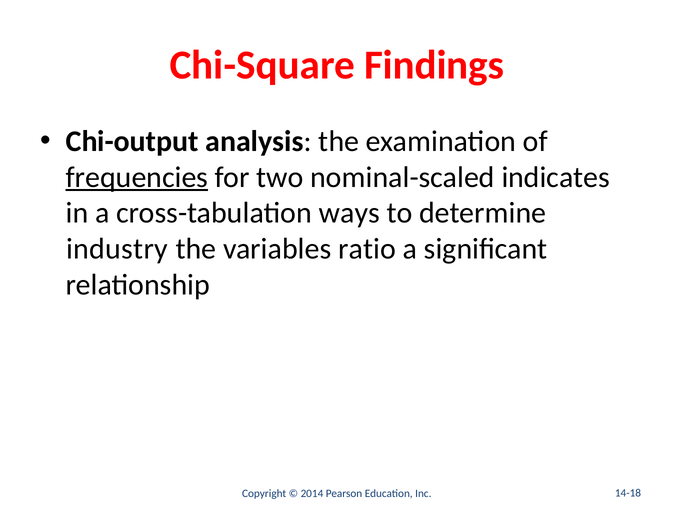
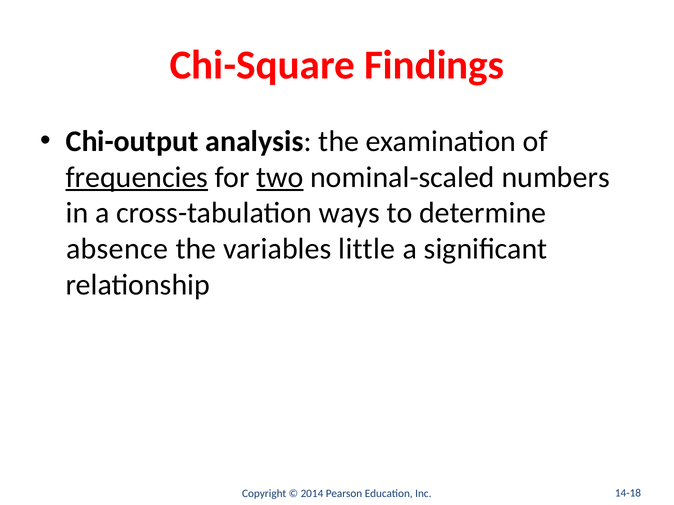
two underline: none -> present (280, 177)
indicates: indicates -> numbers (556, 177)
industry: industry -> absence (117, 249)
ratio: ratio -> little (367, 249)
